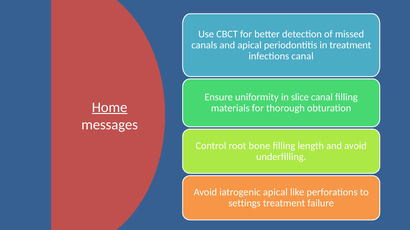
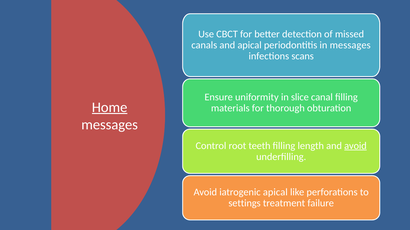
in treatment: treatment -> messages (350, 45)
infections canal: canal -> scans (303, 56)
bone: bone -> teeth (260, 146)
avoid underline: none -> present (355, 146)
